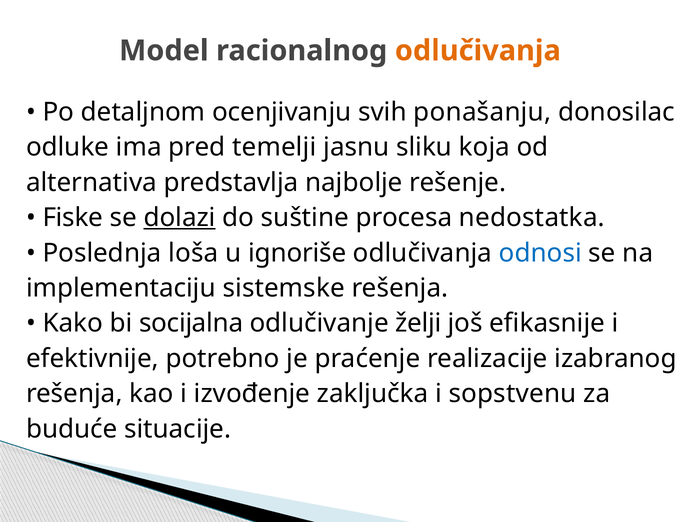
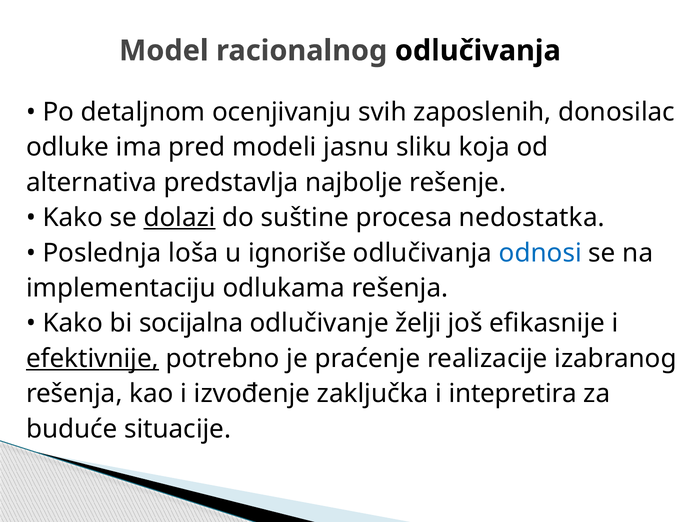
odlučivanja colour: orange -> black (478, 51)
ponašanju: ponašanju -> zaposlenih (482, 112)
temelji: temelji -> modeli (274, 147)
Fiske: Fiske -> Kako (73, 217)
sistemske: sistemske -> odlukama (284, 288)
efektivnije underline: none -> present (92, 358)
sopstvenu: sopstvenu -> intepretira (513, 393)
